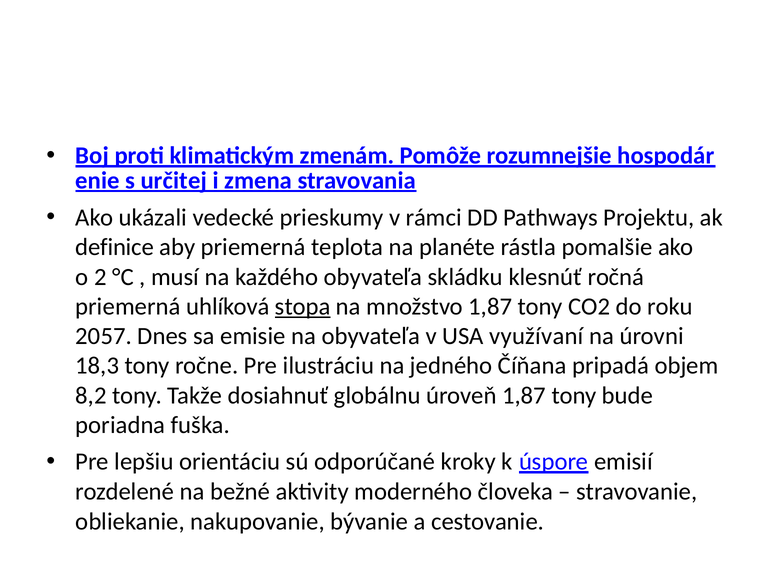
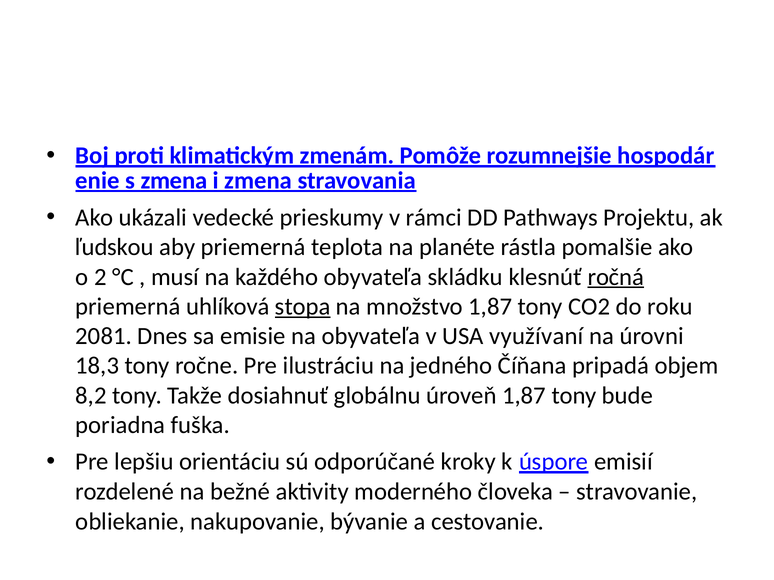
s určitej: určitej -> zmena (174, 181)
definice: definice -> ľudskou (115, 247)
ročná underline: none -> present (616, 277)
2057: 2057 -> 2081 (104, 336)
